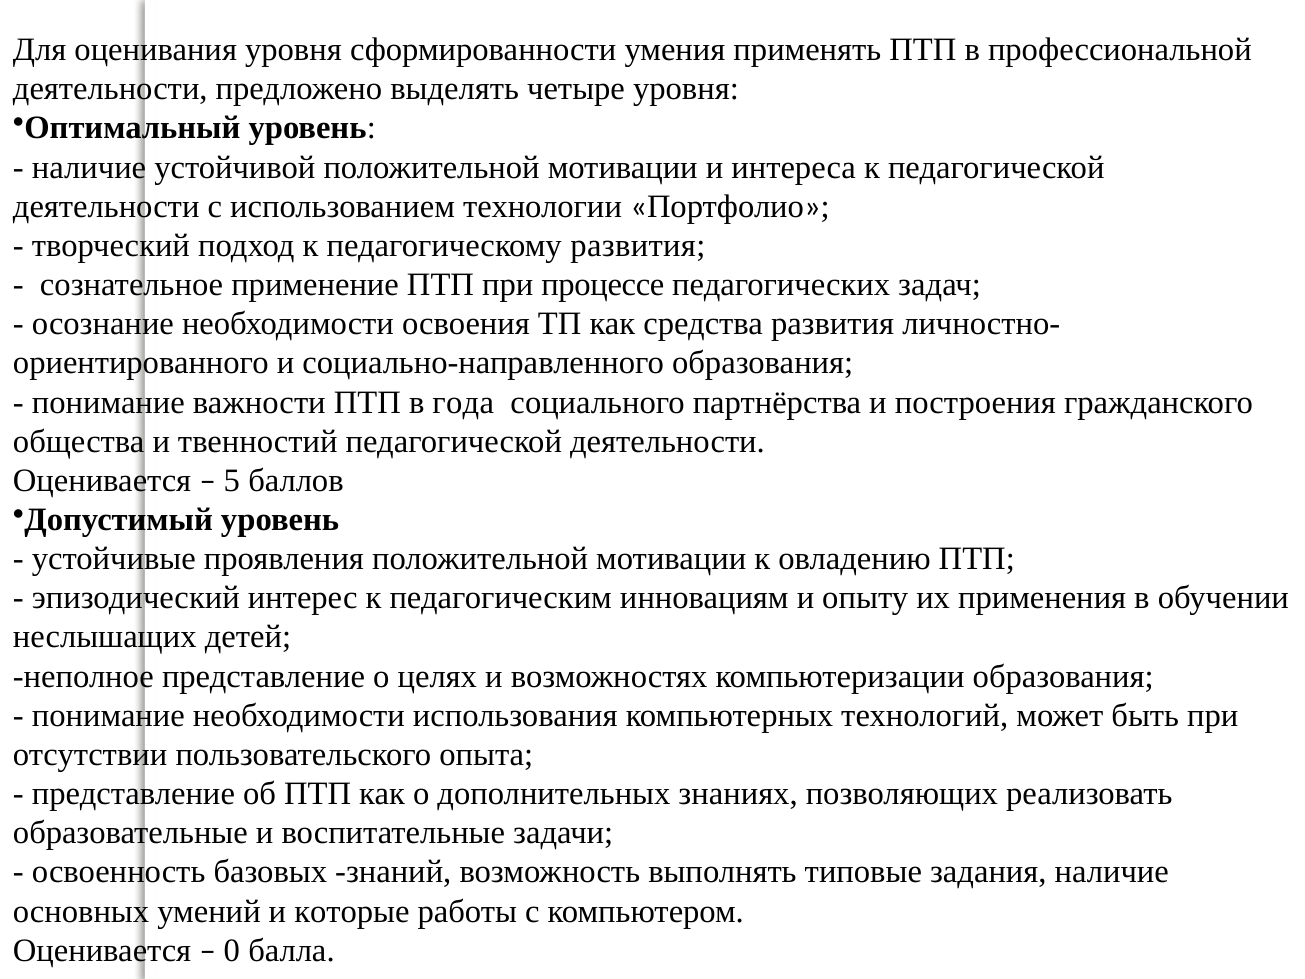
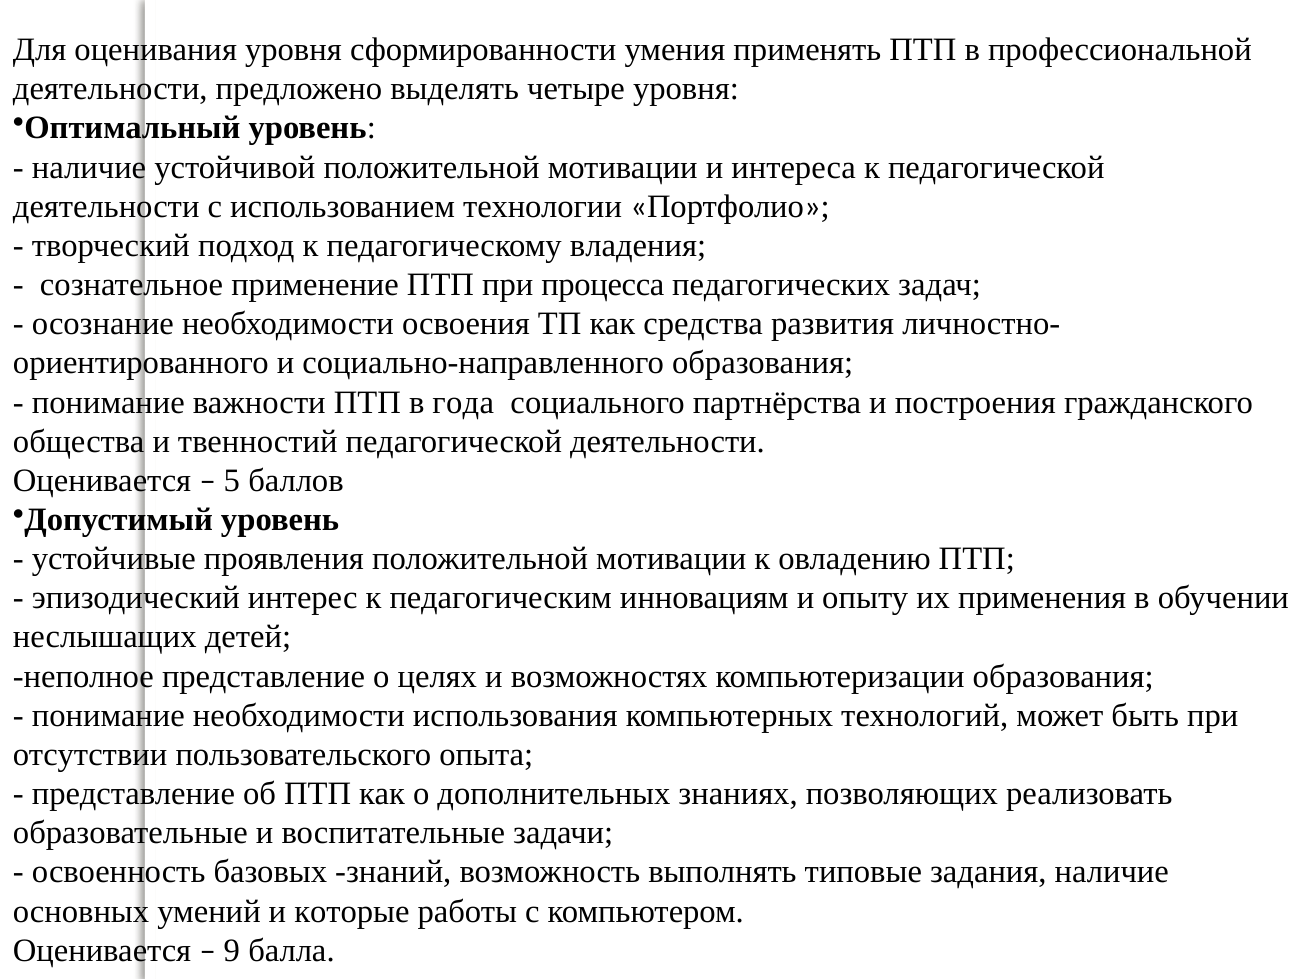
педагогическому развития: развития -> владения (638, 246)
процессе: процессе -> процесса (603, 285)
0: 0 -> 9 (232, 950)
